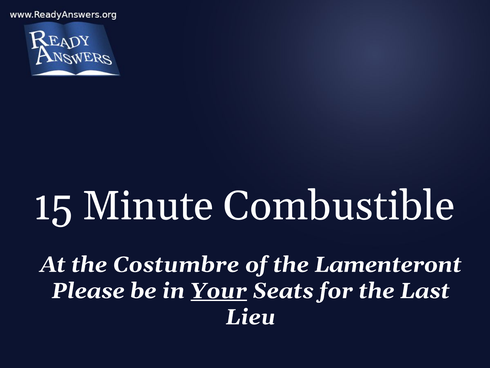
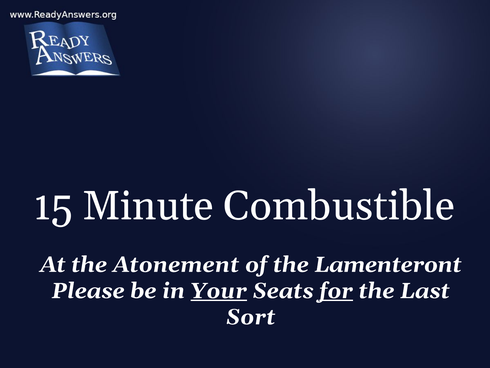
Costumbre: Costumbre -> Atonement (176, 264)
for underline: none -> present (336, 290)
Lieu: Lieu -> Sort (251, 317)
